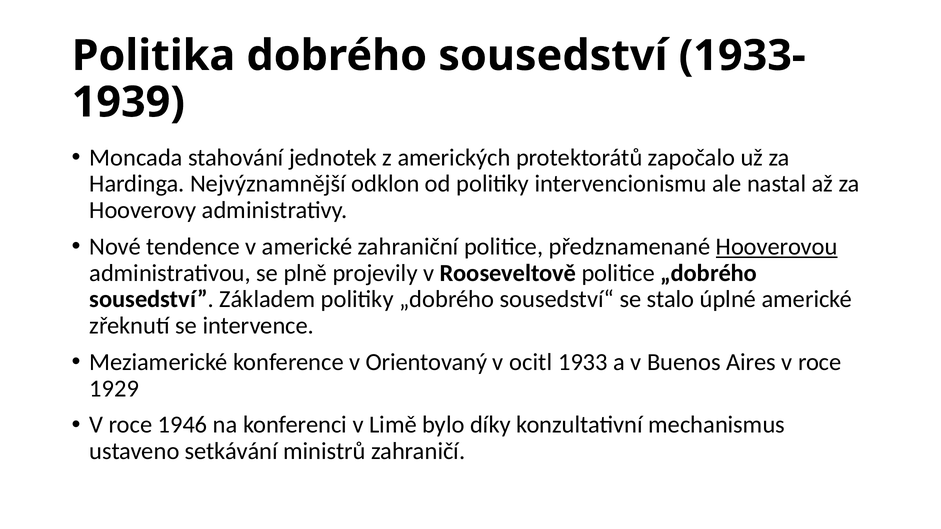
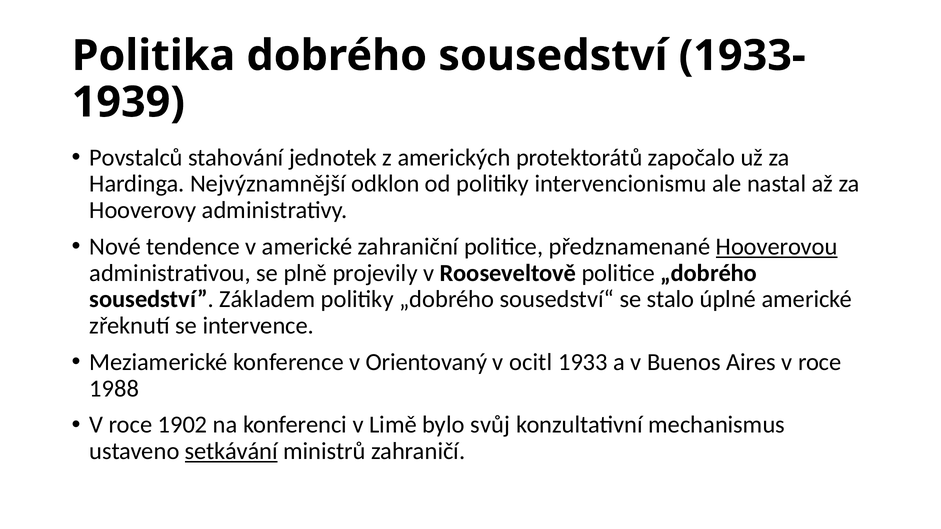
Moncada: Moncada -> Povstalců (136, 158)
1929: 1929 -> 1988 (114, 389)
1946: 1946 -> 1902 (183, 425)
díky: díky -> svůj (490, 425)
setkávání underline: none -> present (231, 451)
